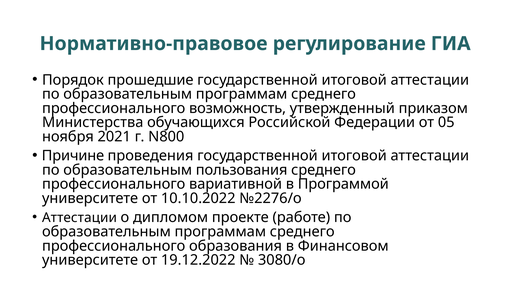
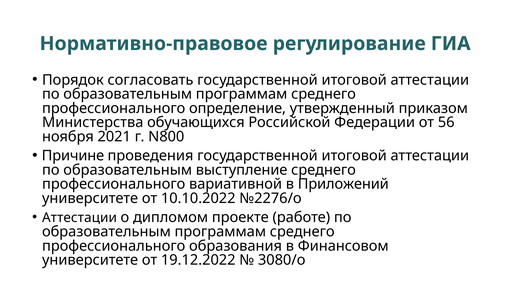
прошедшие: прошедшие -> согласовать (151, 80)
возможность: возможность -> определение (238, 108)
05: 05 -> 56 (446, 122)
пользования: пользования -> выступление (242, 170)
Программой: Программой -> Приложений (343, 184)
